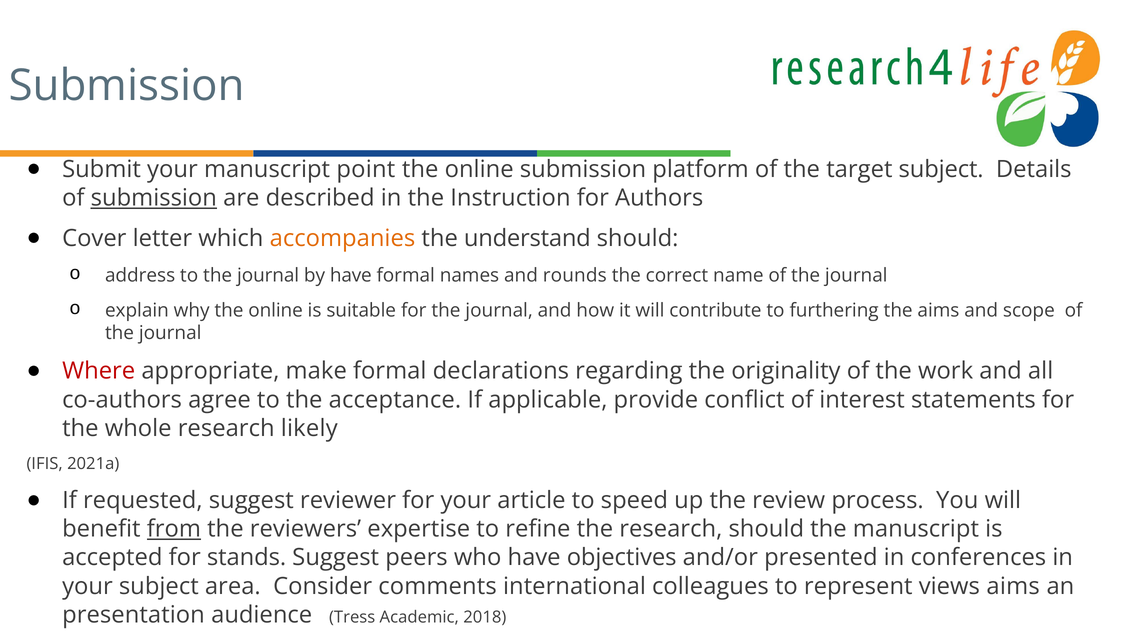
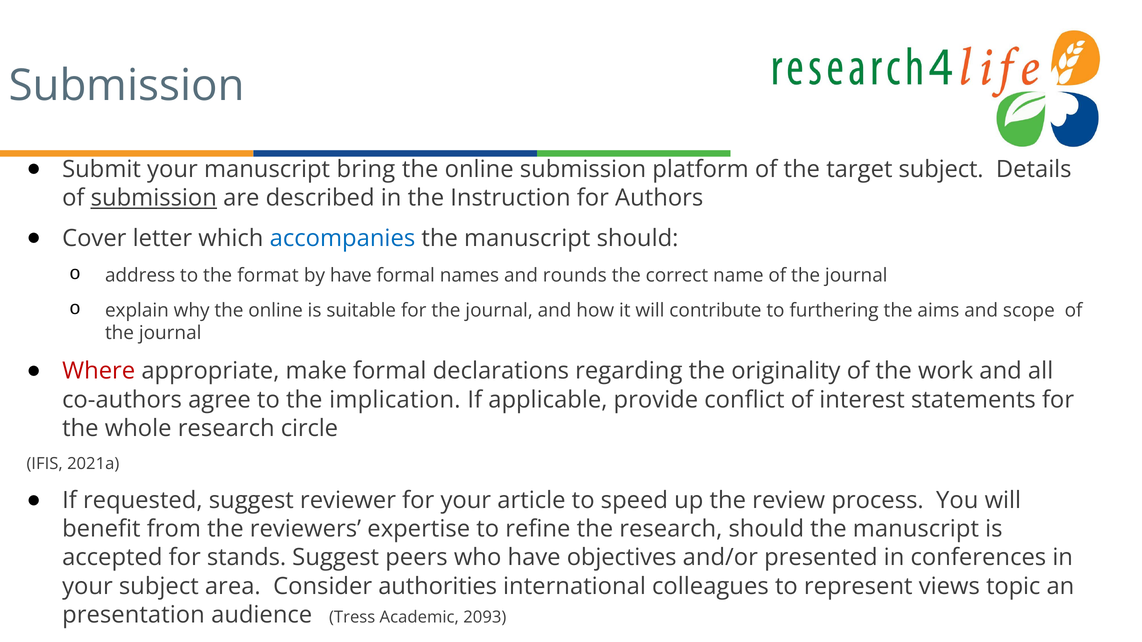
point: point -> bring (366, 170)
accompanies colour: orange -> blue (342, 239)
understand: understand -> manuscript (527, 239)
to the journal: journal -> format (268, 276)
acceptance: acceptance -> implication (395, 400)
likely: likely -> circle (309, 428)
from underline: present -> none (174, 529)
comments: comments -> authorities (438, 586)
views aims: aims -> topic (1013, 586)
2018: 2018 -> 2093 (485, 617)
